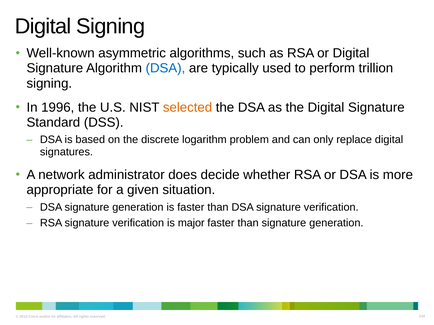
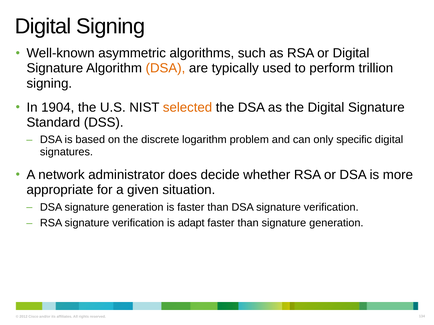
DSA colour: blue -> orange (165, 68)
1996: 1996 -> 1904 (58, 108)
replace: replace -> specific (354, 140)
major: major -> adapt (191, 223)
